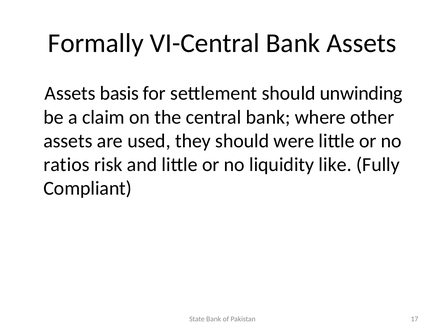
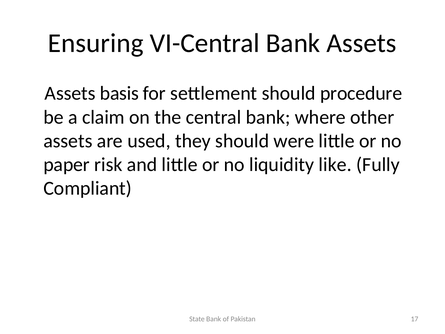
Formally: Formally -> Ensuring (96, 43)
unwinding: unwinding -> procedure (361, 93)
ratios: ratios -> paper (67, 165)
